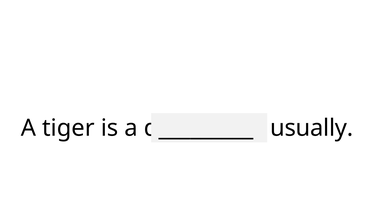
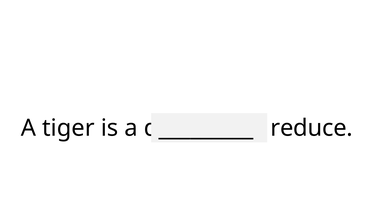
usually: usually -> reduce (312, 128)
